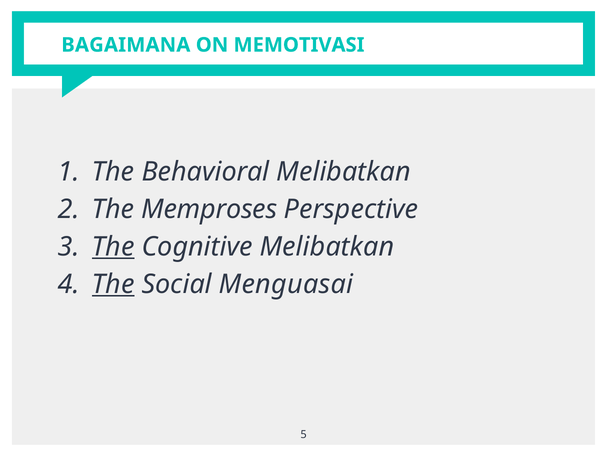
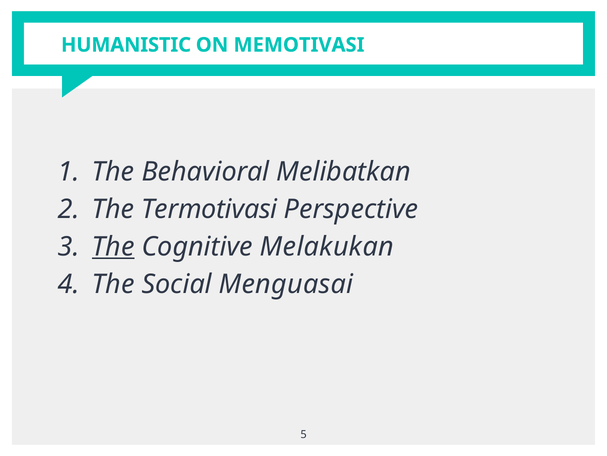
BAGAIMANA: BAGAIMANA -> HUMANISTIC (126, 45)
Memproses: Memproses -> Termotivasi (209, 209)
Cognitive Melibatkan: Melibatkan -> Melakukan (327, 246)
The underline: present -> none (113, 284)
